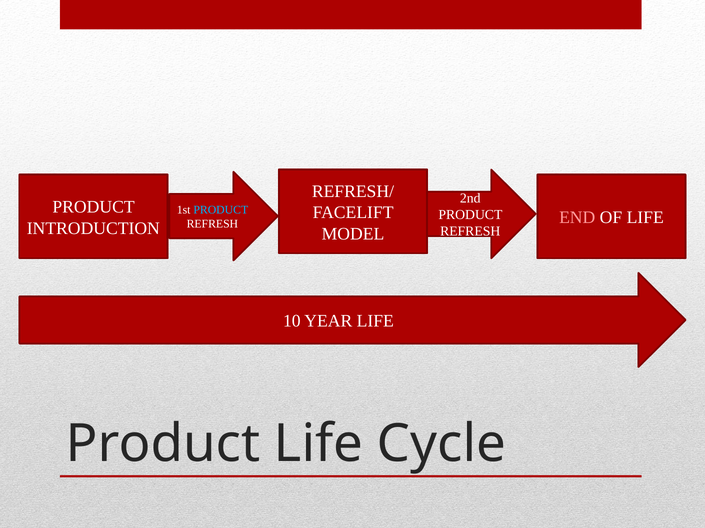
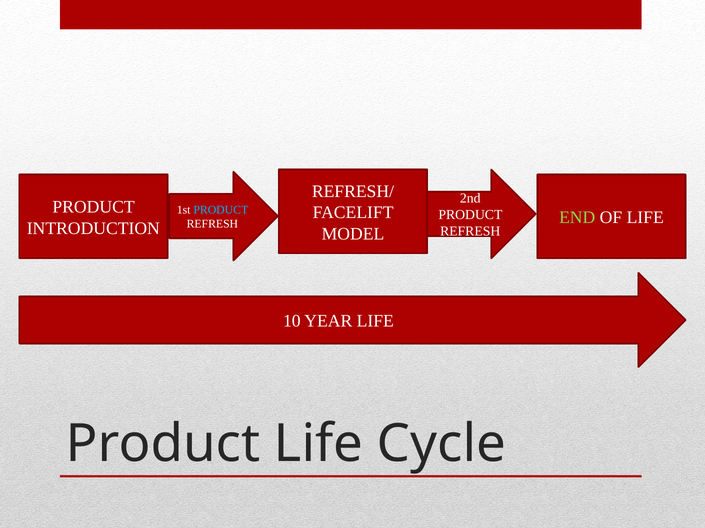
END colour: pink -> light green (577, 218)
